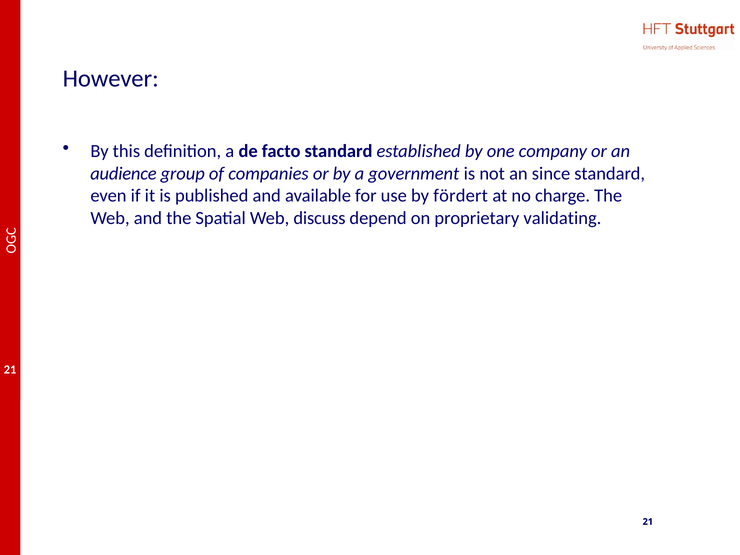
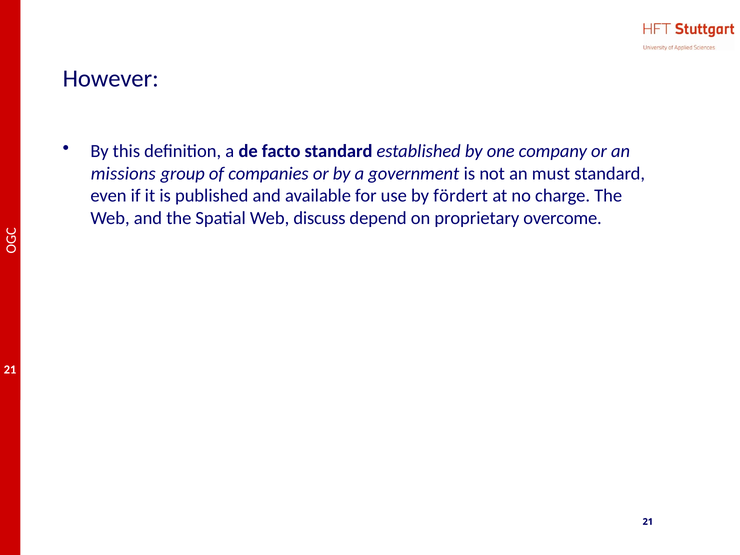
audience: audience -> missions (123, 174)
since: since -> must (551, 174)
validating: validating -> overcome (563, 218)
